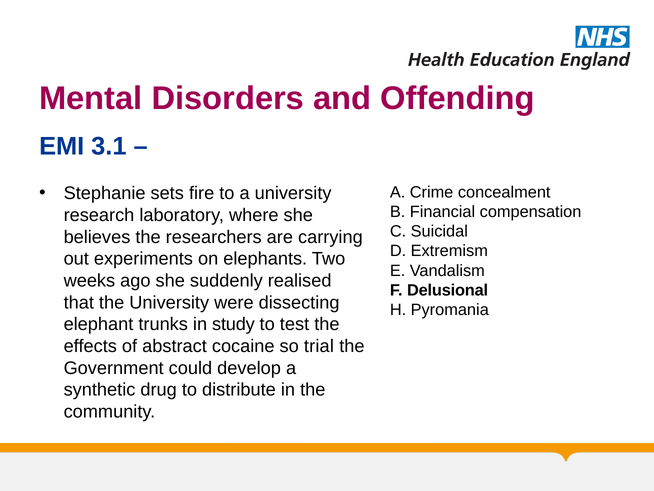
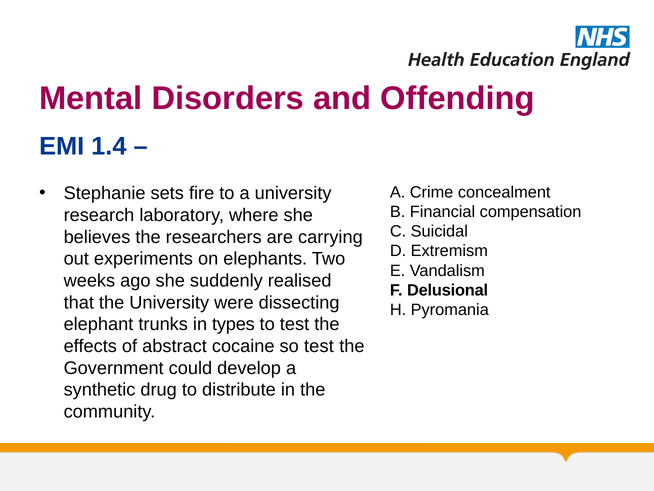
3.1: 3.1 -> 1.4 (109, 146)
study: study -> types (233, 324)
so trial: trial -> test (319, 346)
